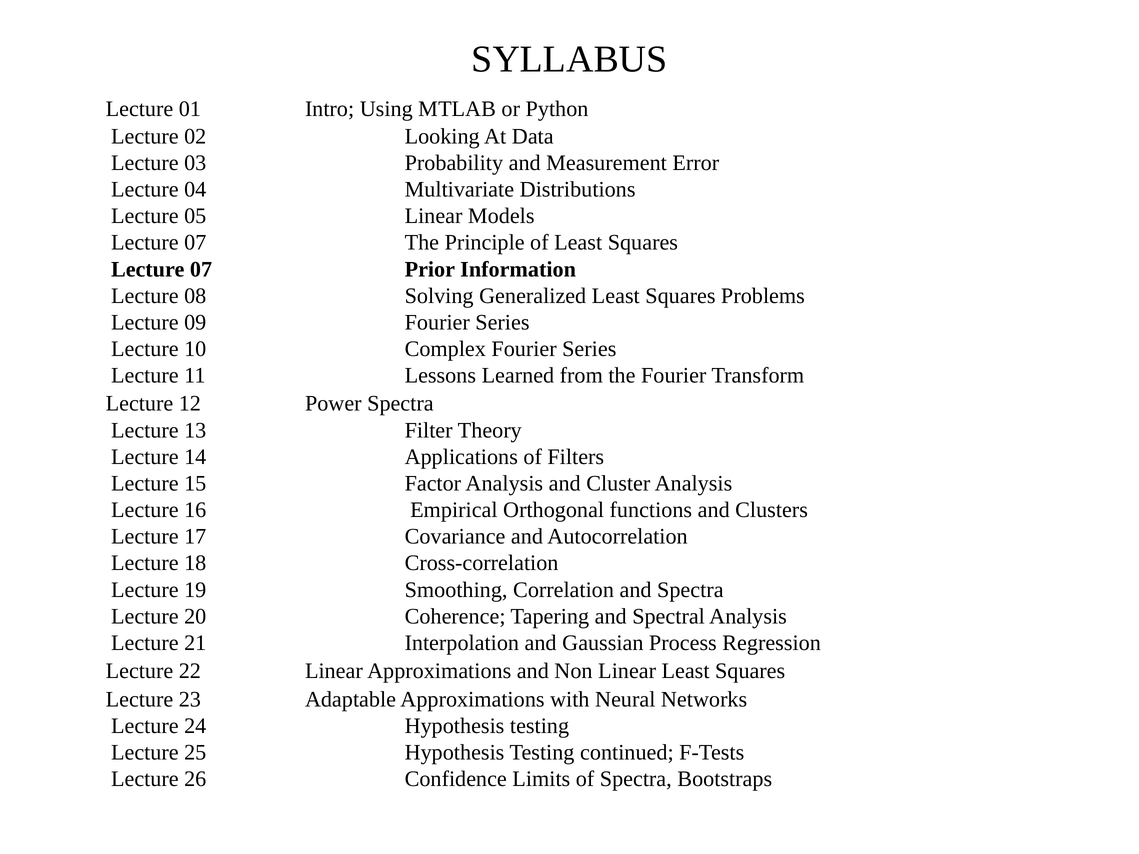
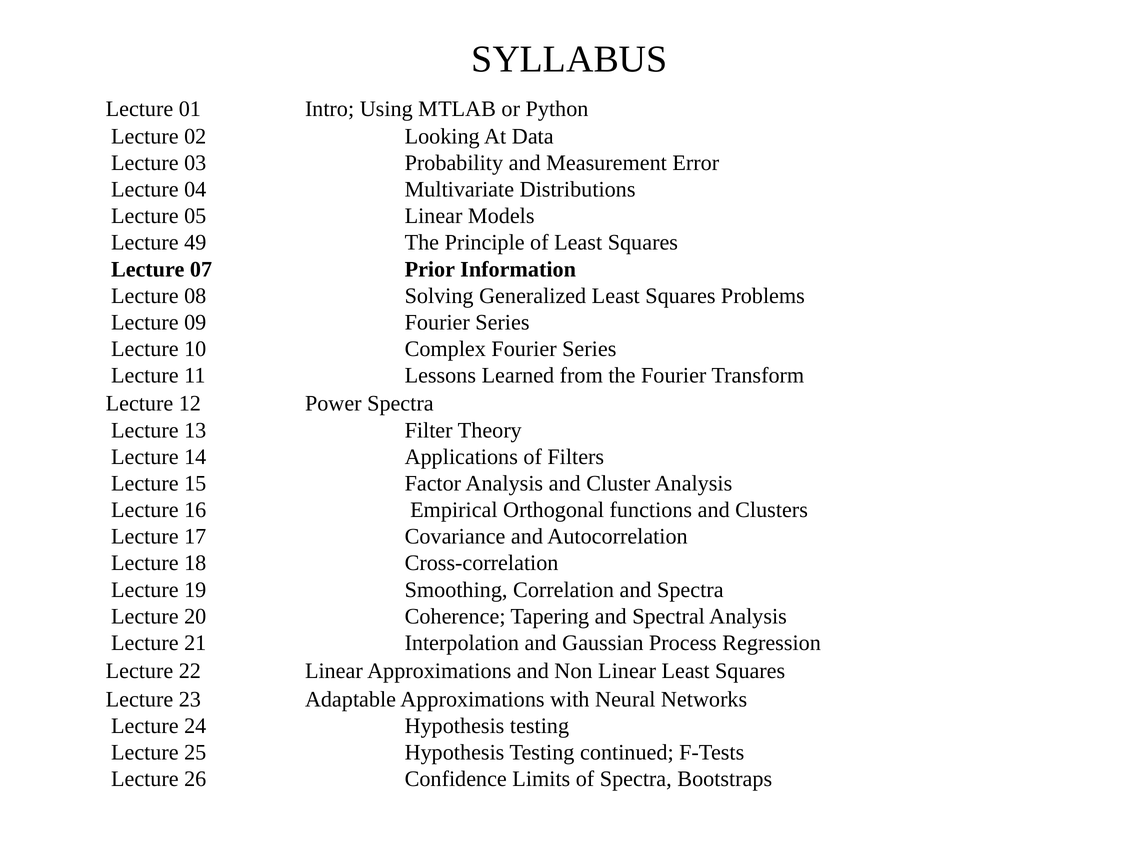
07: 07 -> 49 (195, 243)
